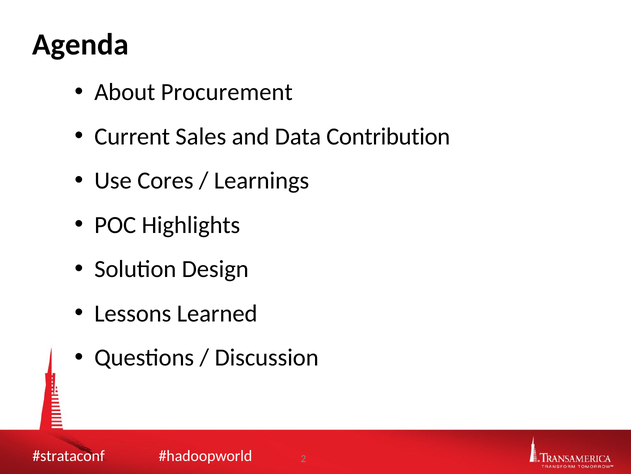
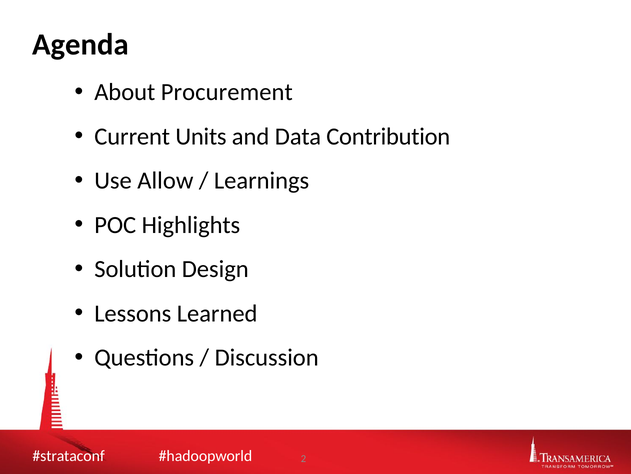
Sales: Sales -> Units (201, 136)
Cores: Cores -> Allow (165, 181)
